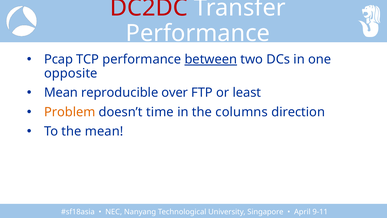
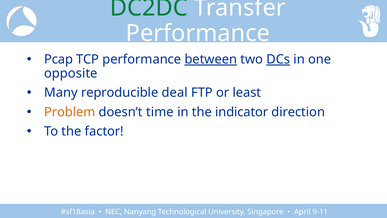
DC2DC colour: red -> green (149, 8)
DCs underline: none -> present (278, 59)
Mean: Mean -> Many (61, 93)
over: over -> deal (175, 93)
columns: columns -> indicator (242, 112)
the mean: mean -> factor (104, 131)
